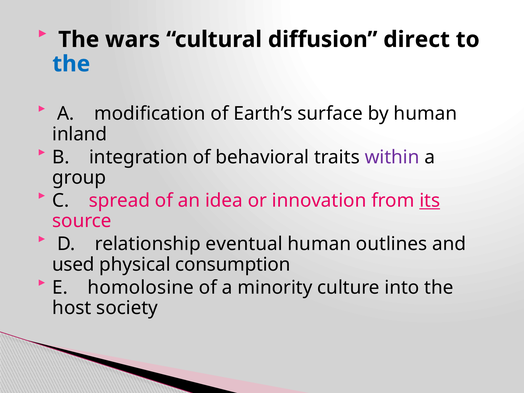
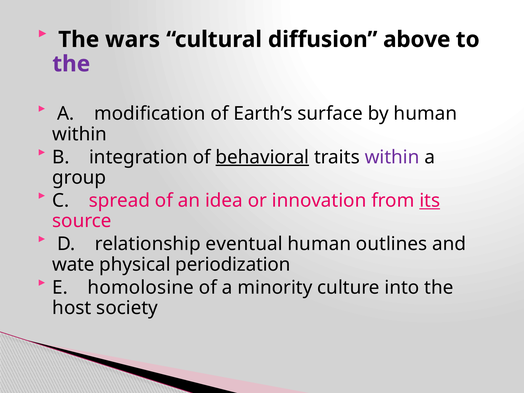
direct: direct -> above (417, 40)
the colour: blue -> purple (71, 64)
inland: inland -> within (80, 134)
behavioral underline: none -> present (262, 157)
used: used -> wate (73, 265)
consumption: consumption -> periodization (233, 265)
